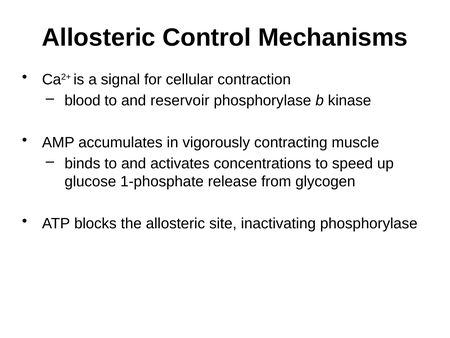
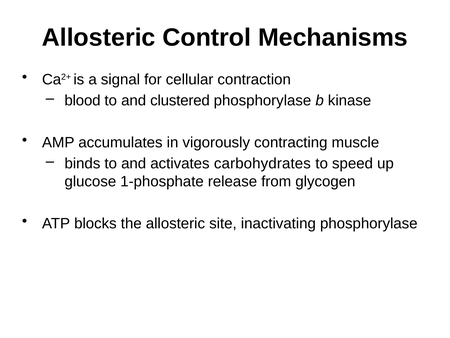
reservoir: reservoir -> clustered (180, 100)
concentrations: concentrations -> carbohydrates (262, 163)
